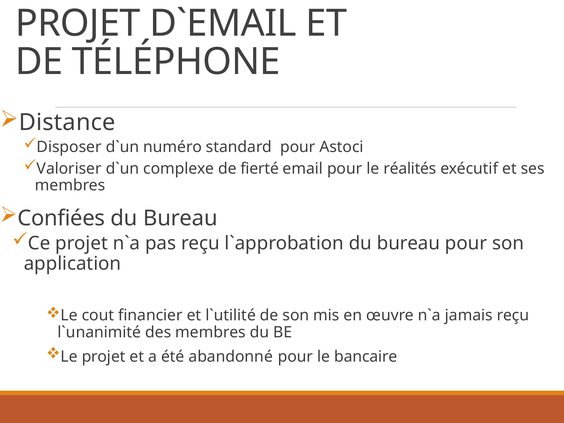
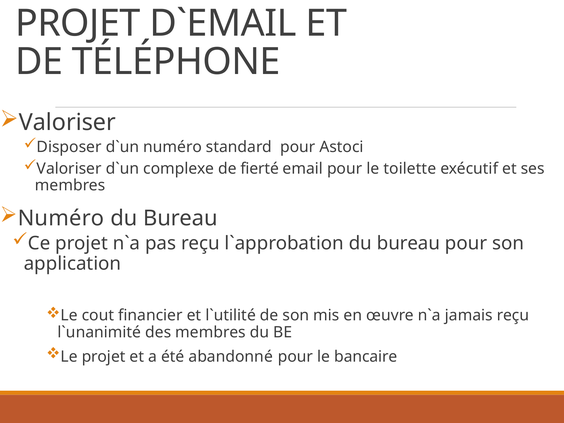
Distance: Distance -> Valoriser (67, 123)
réalités: réalités -> toilette (410, 169)
Confiées: Confiées -> Numéro (61, 218)
